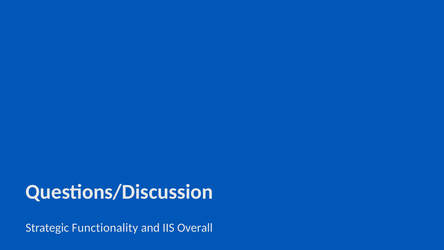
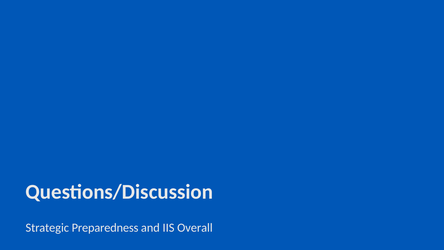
Functionality: Functionality -> Preparedness (105, 227)
